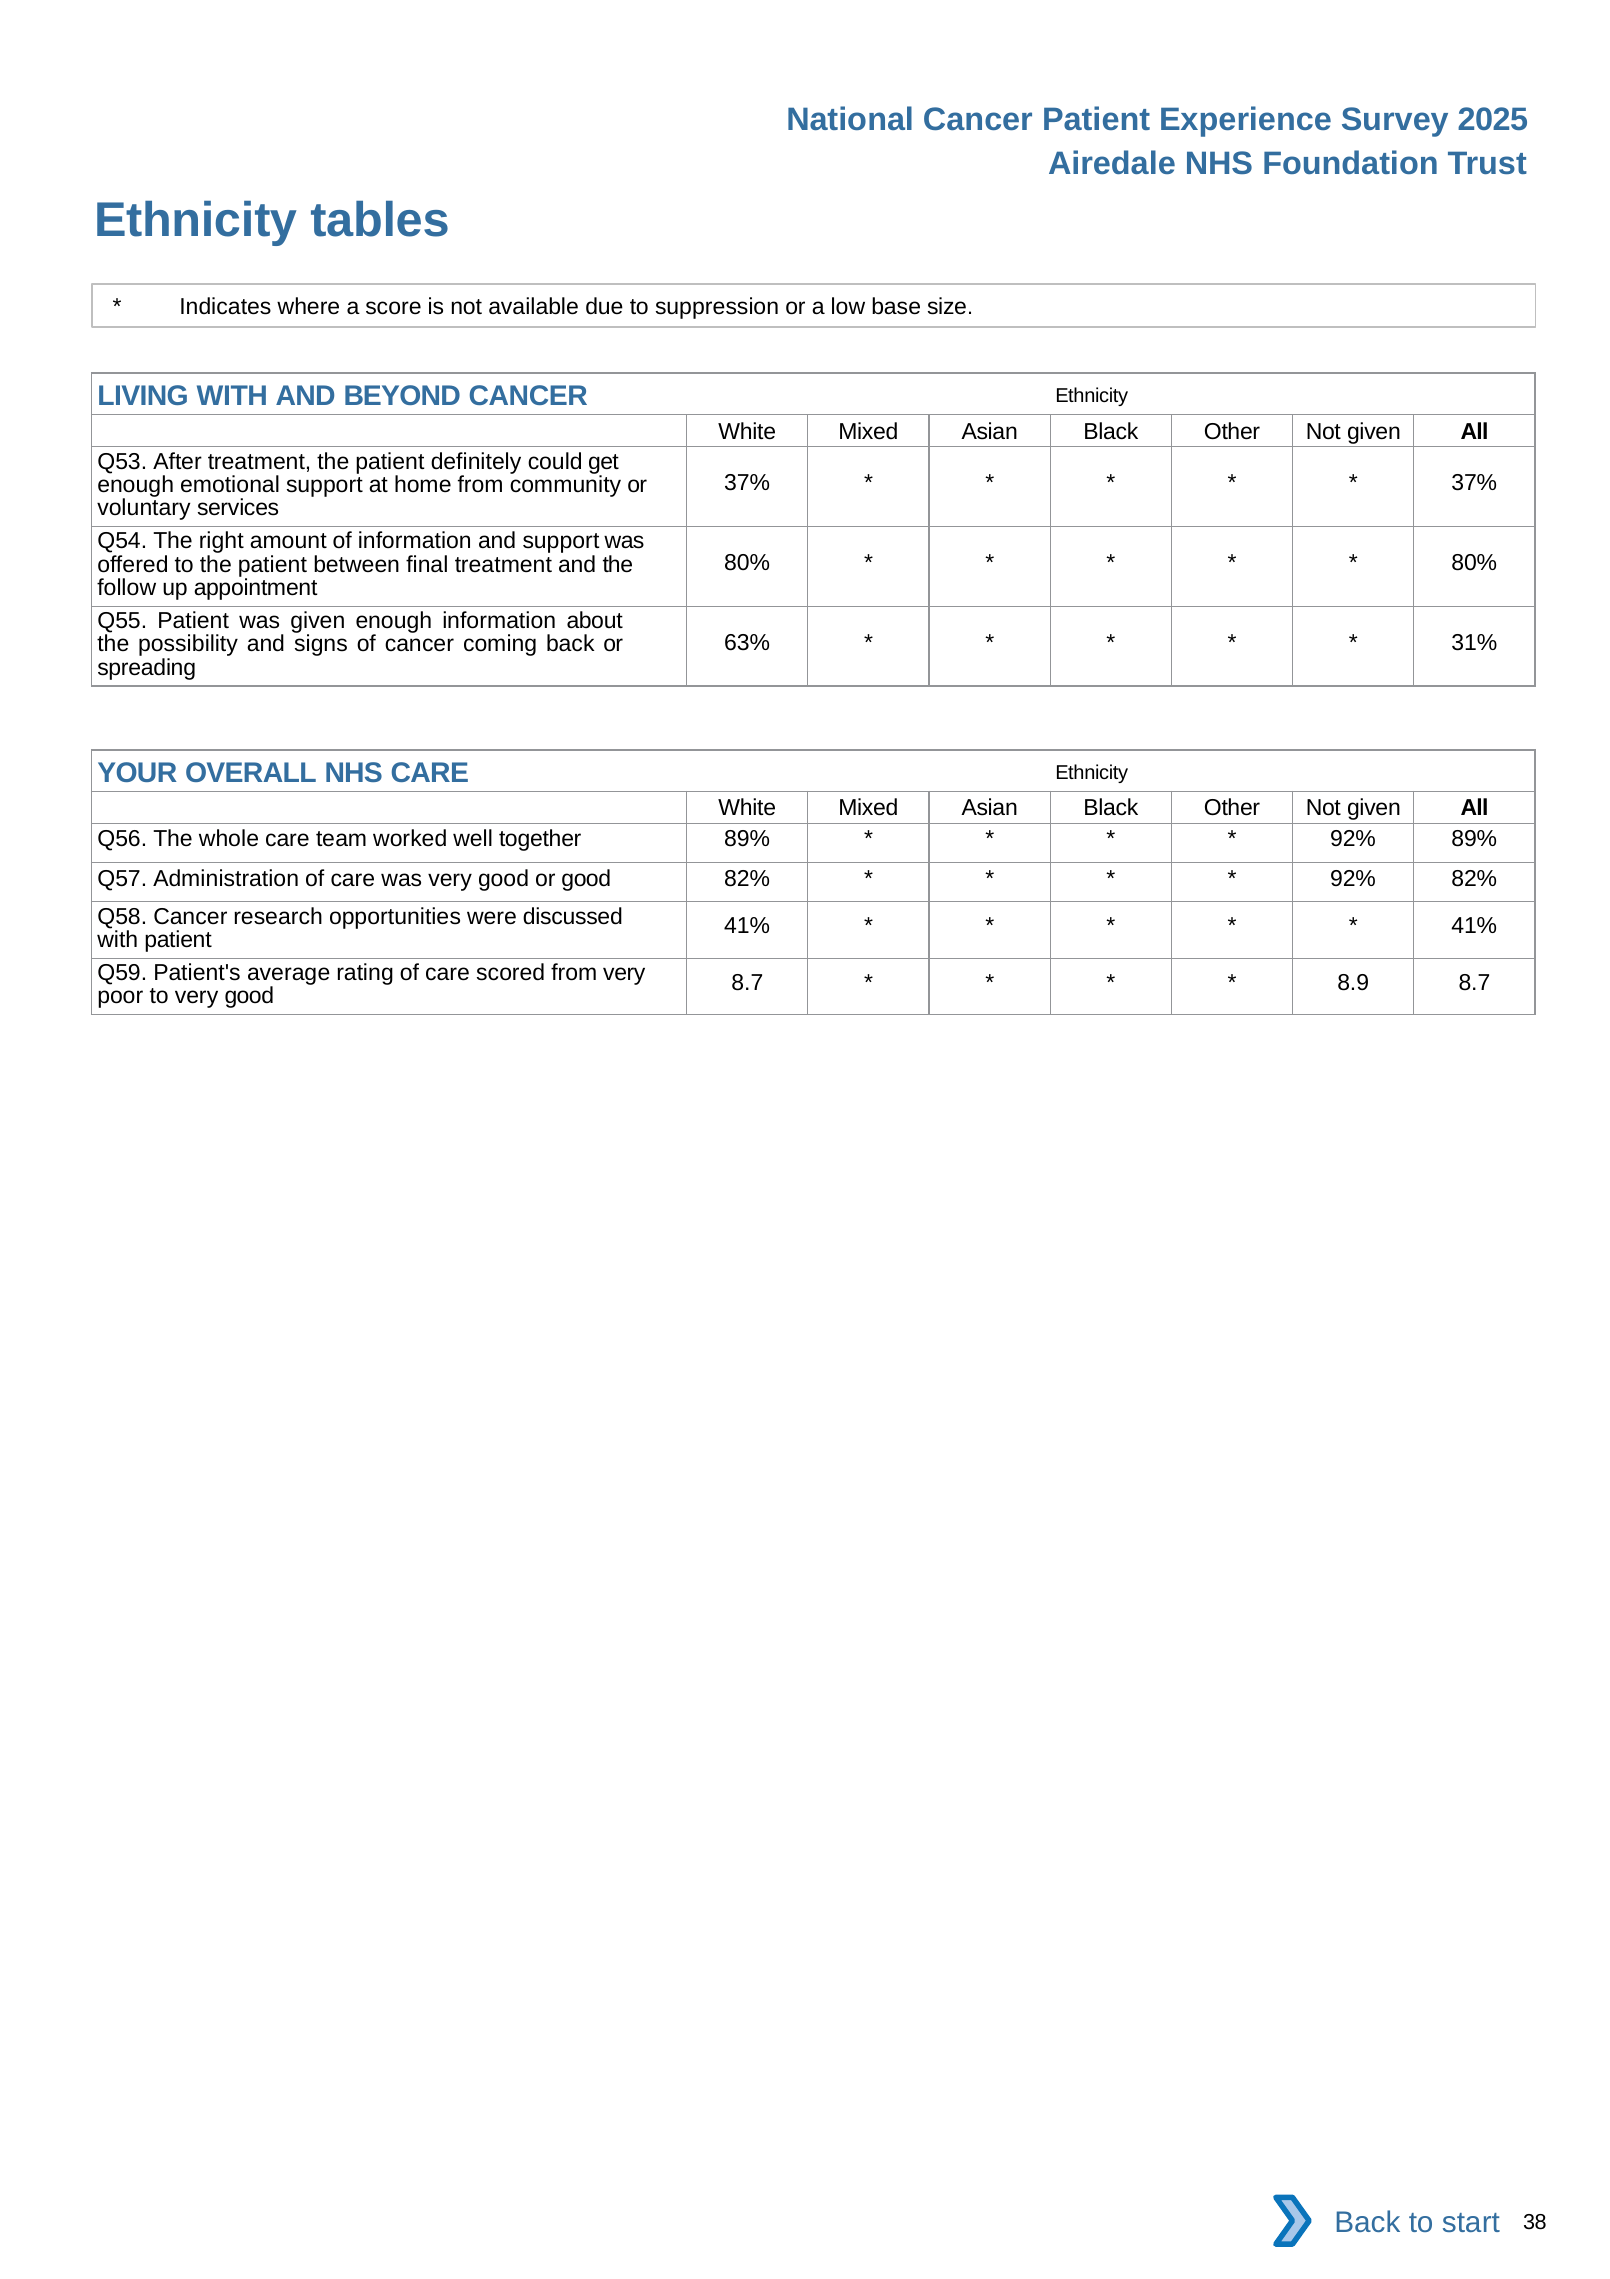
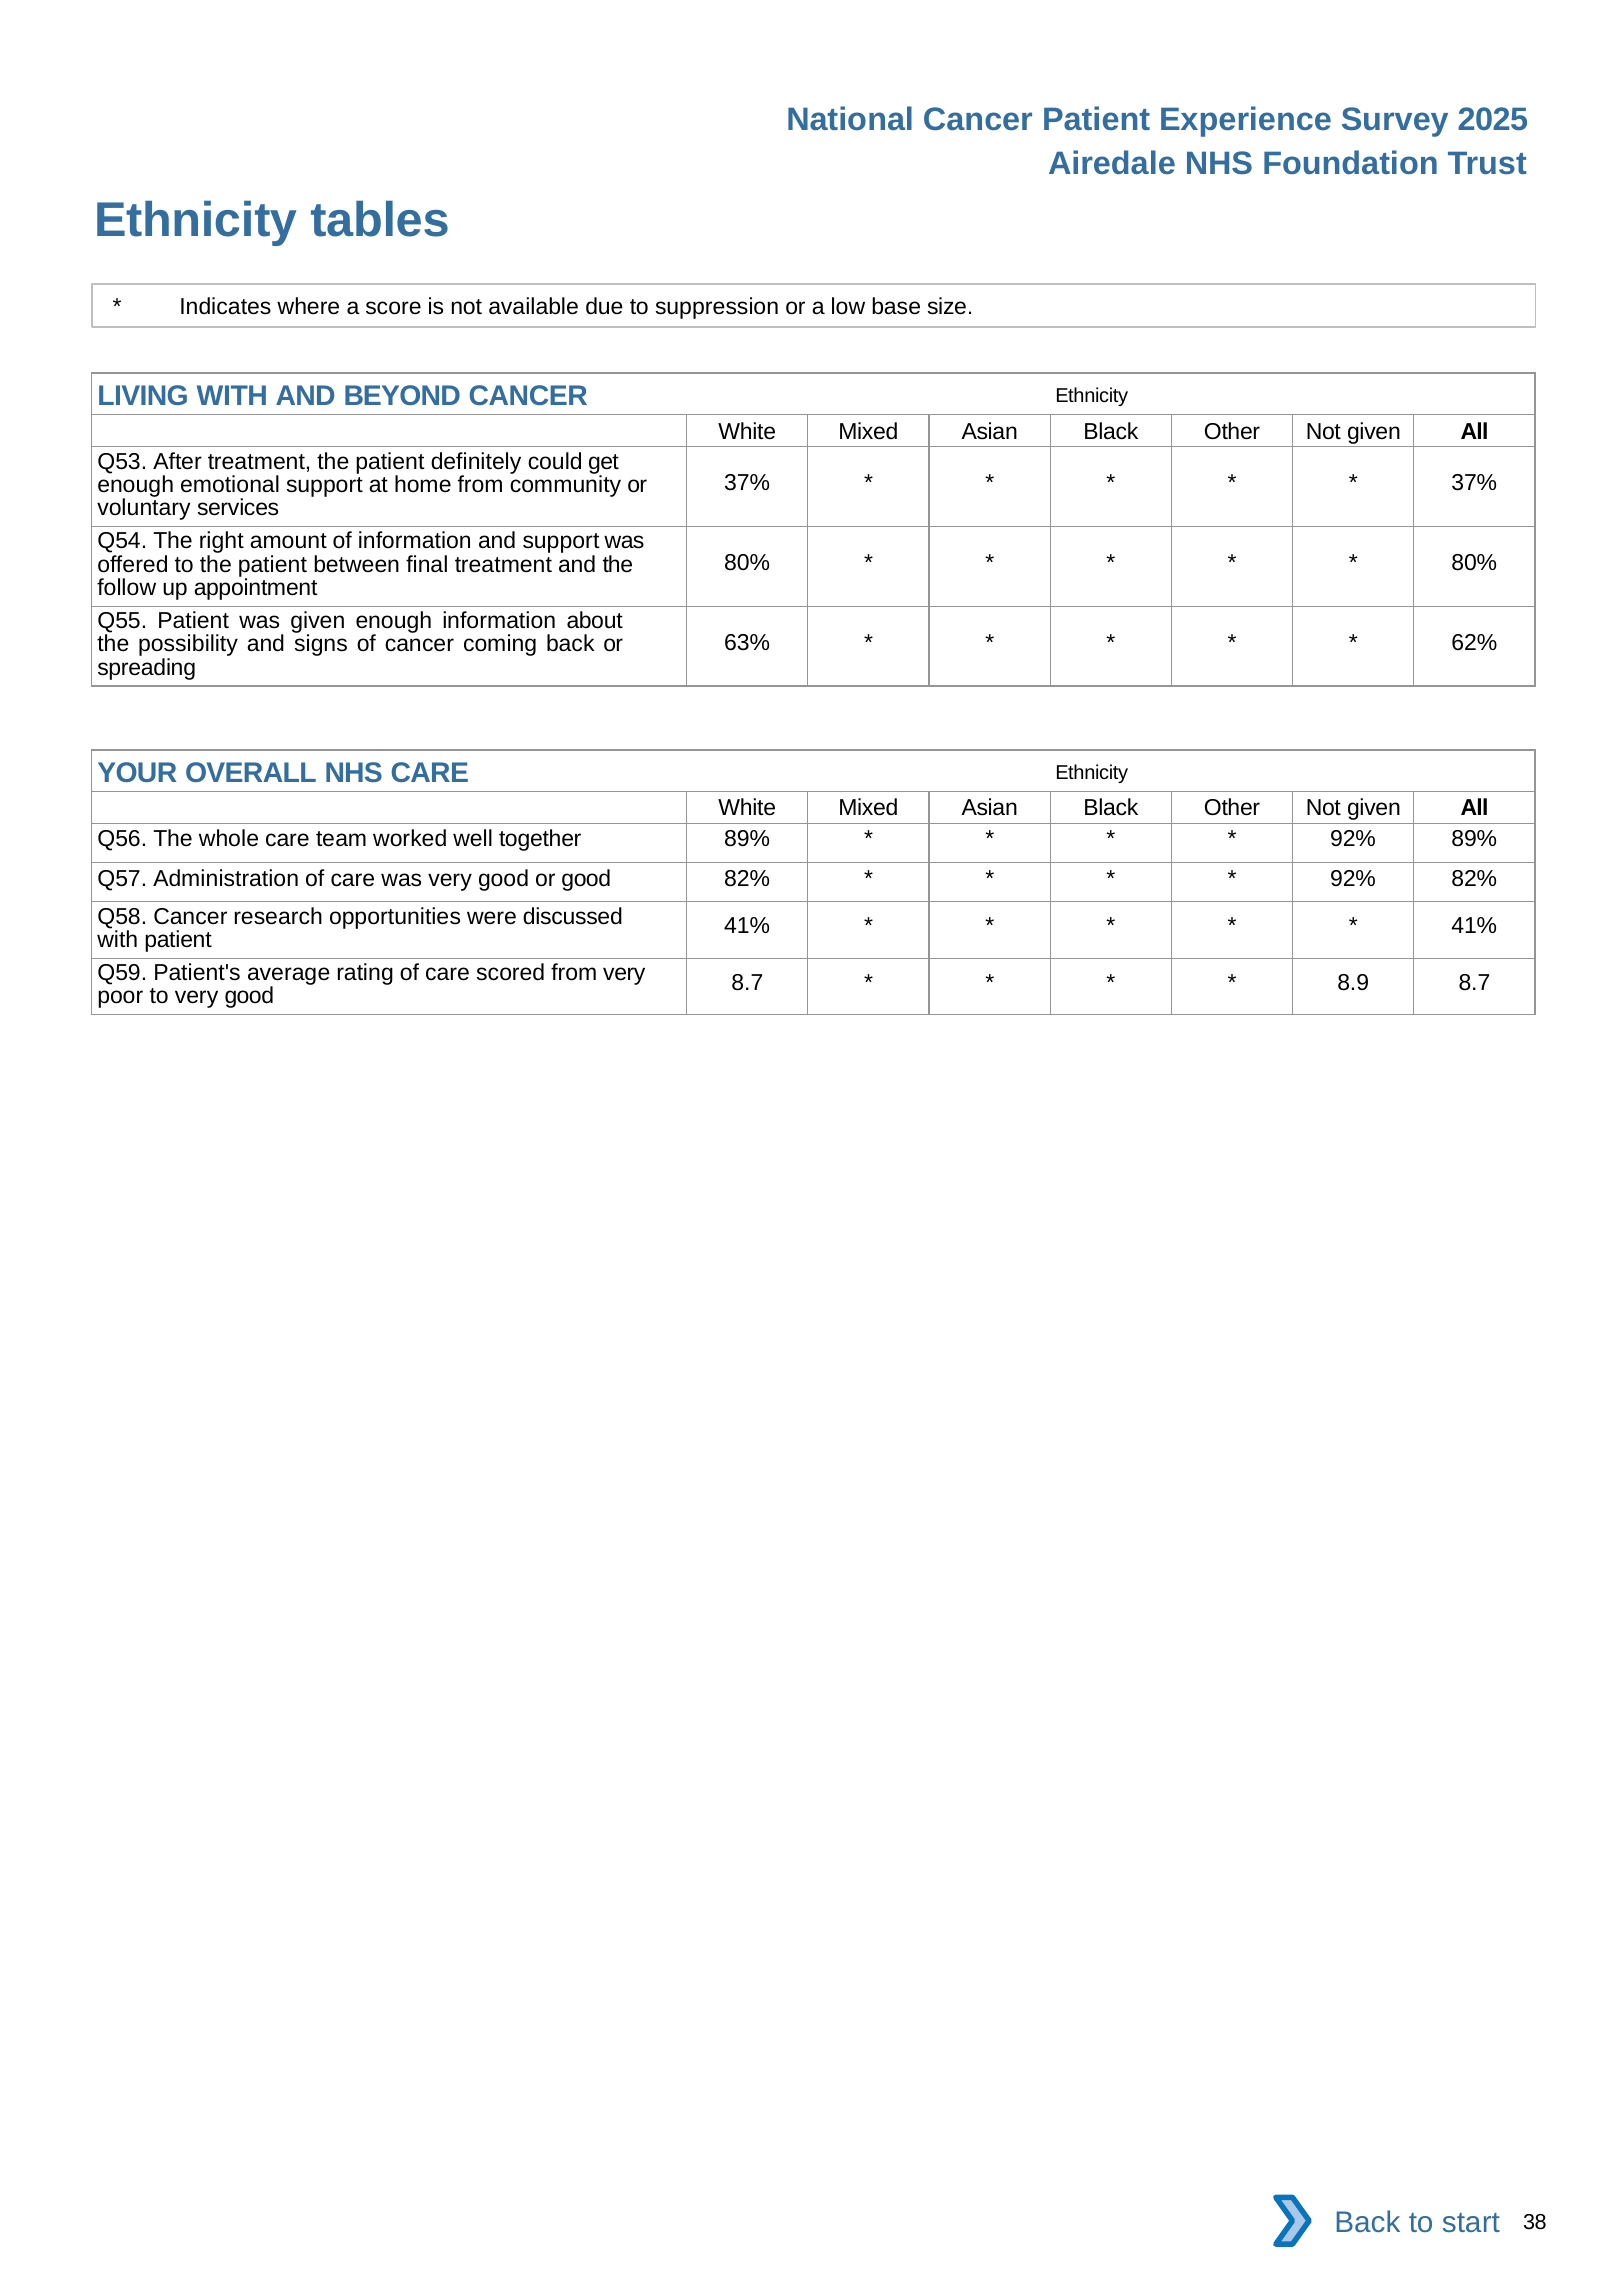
31%: 31% -> 62% (1474, 642)
